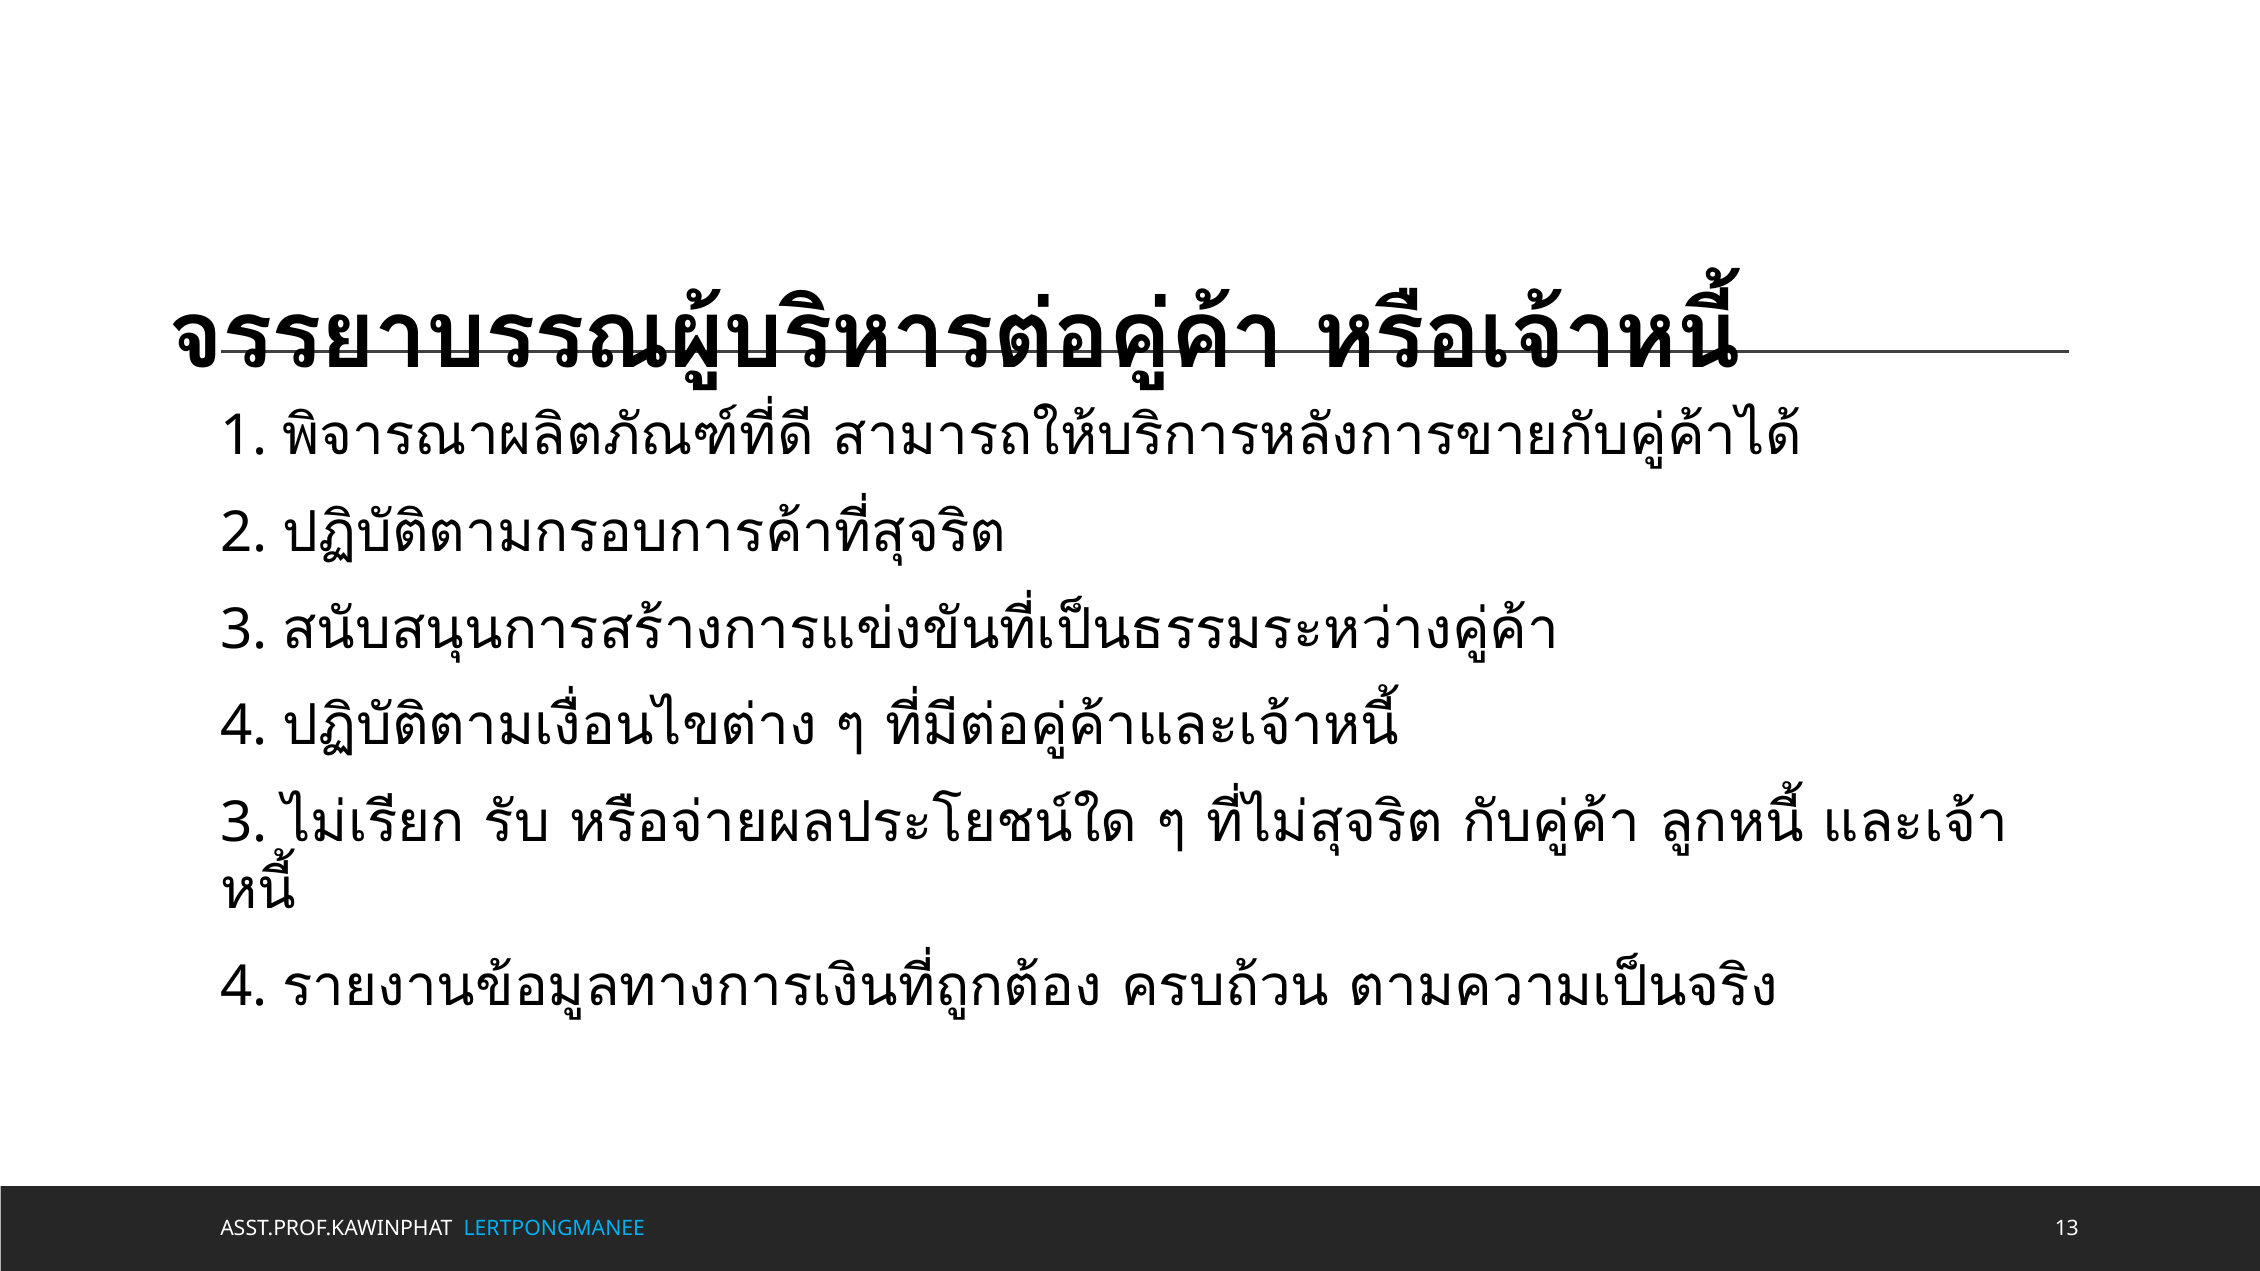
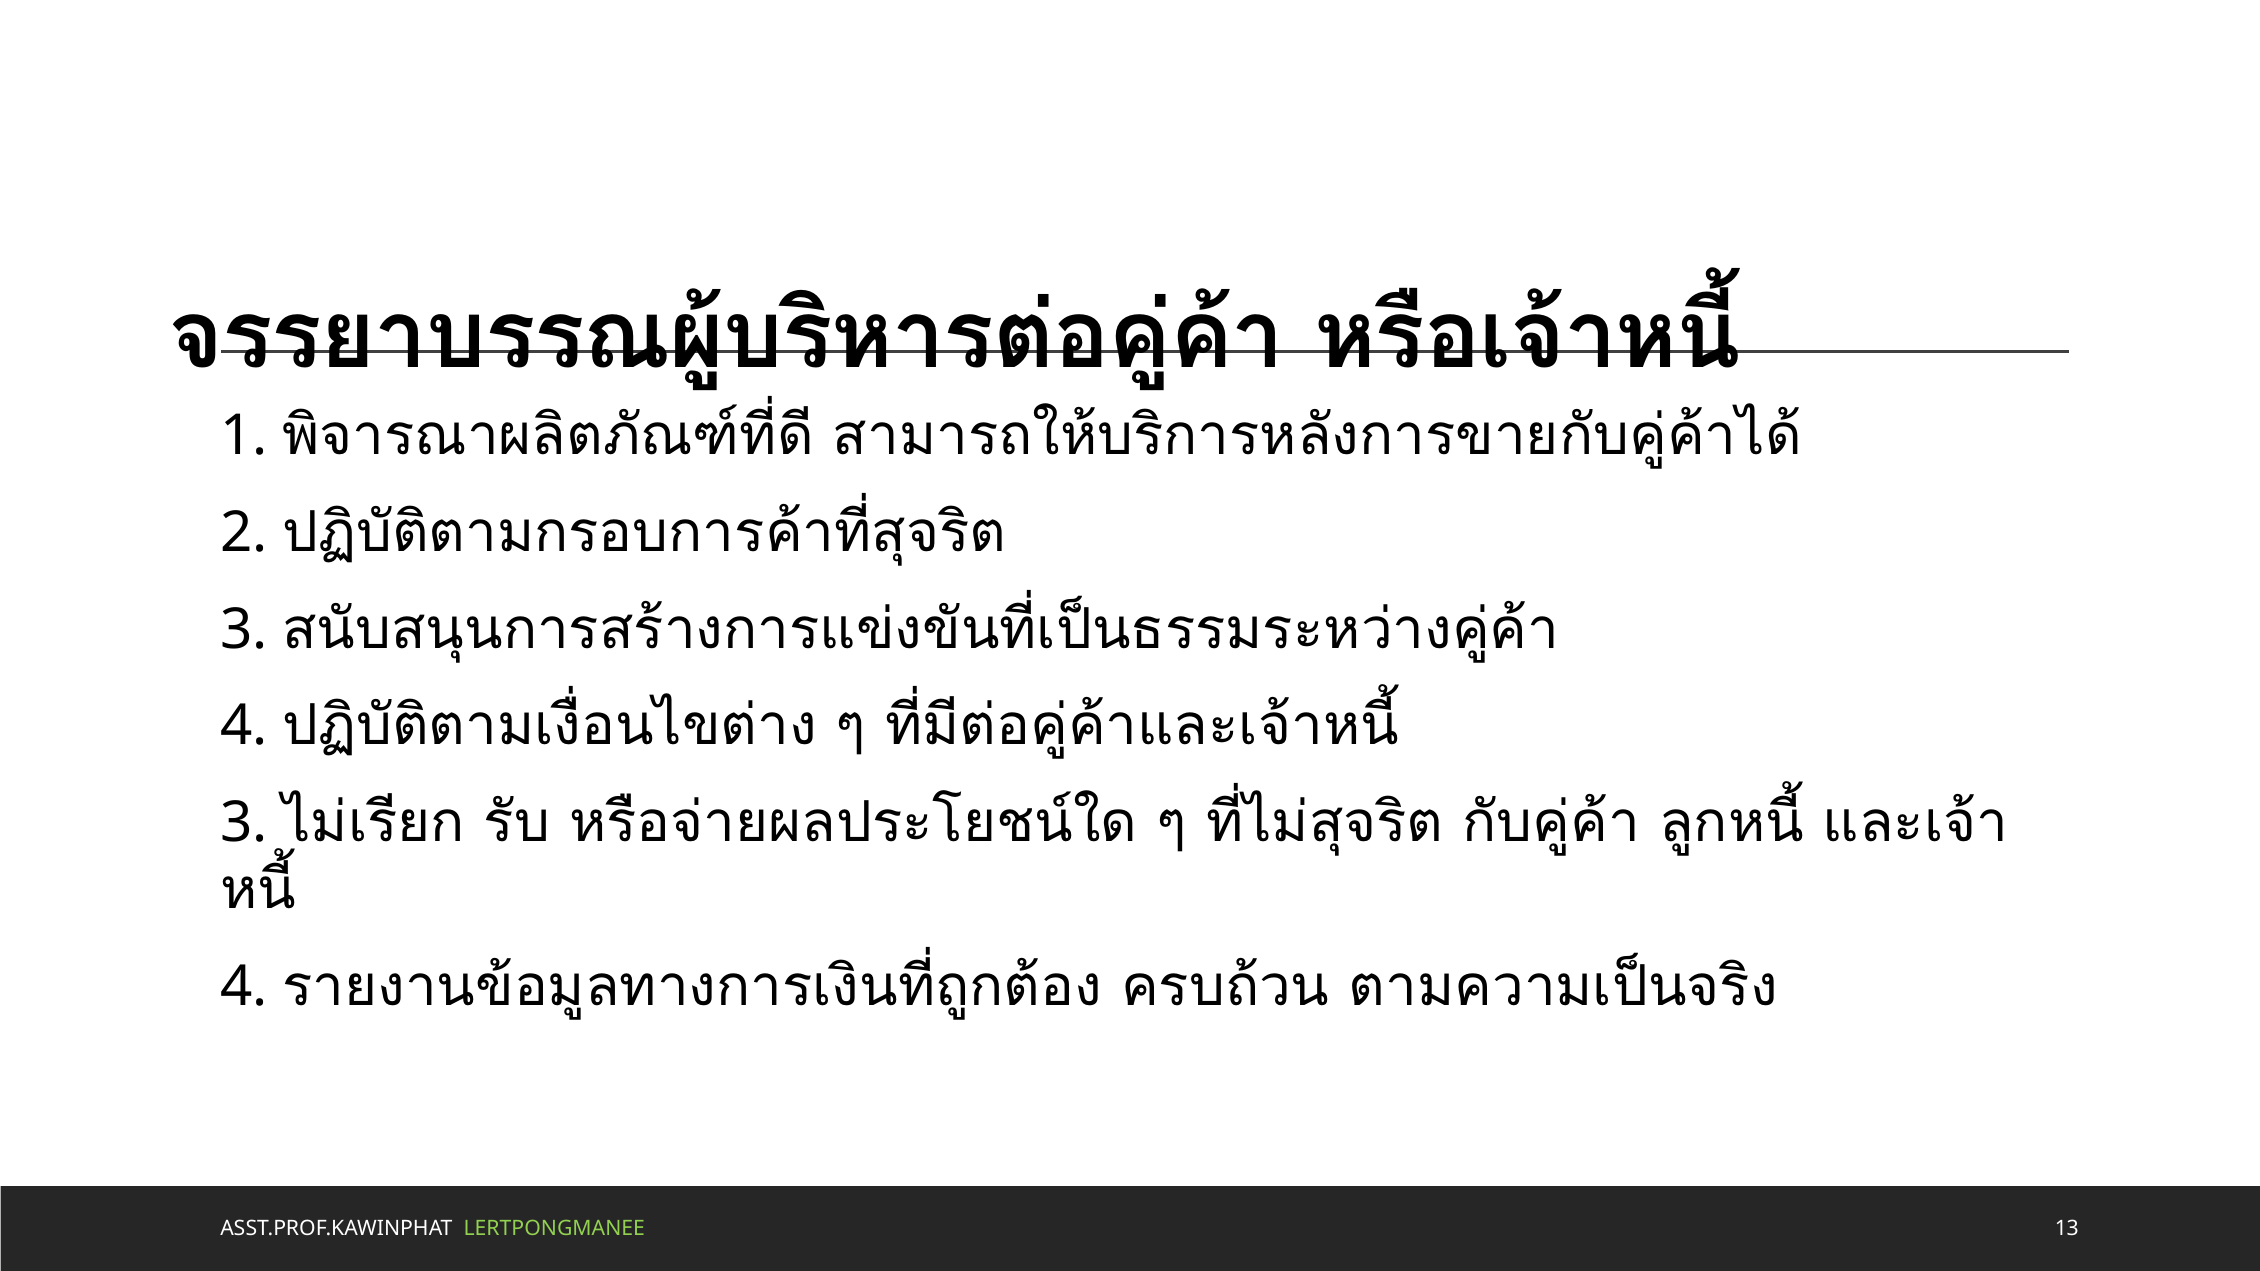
LERTPONGMANEE colour: light blue -> light green (554, 1229)
